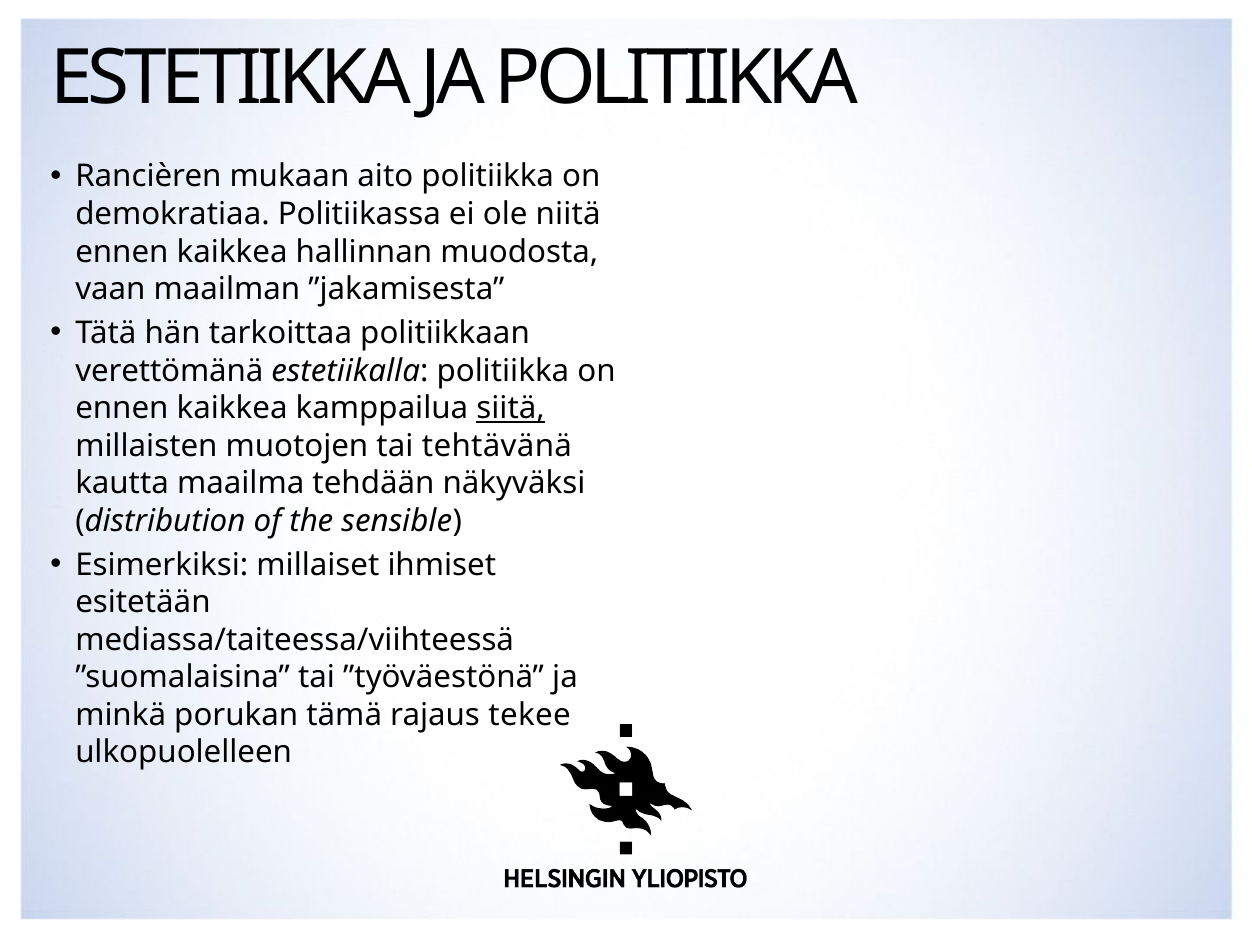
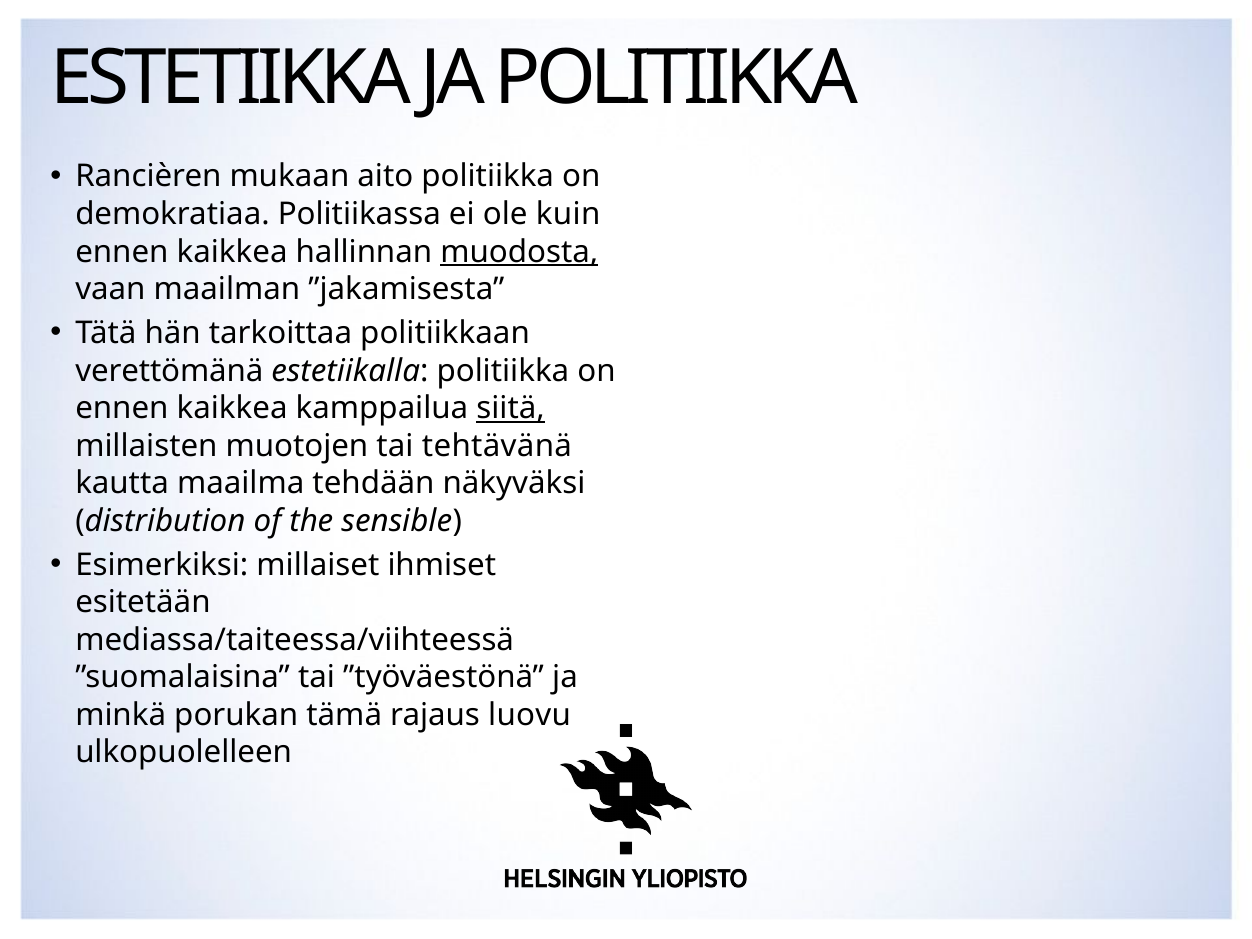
niitä: niitä -> kuin (568, 214)
muodosta underline: none -> present (519, 252)
tekee: tekee -> luovu (530, 715)
